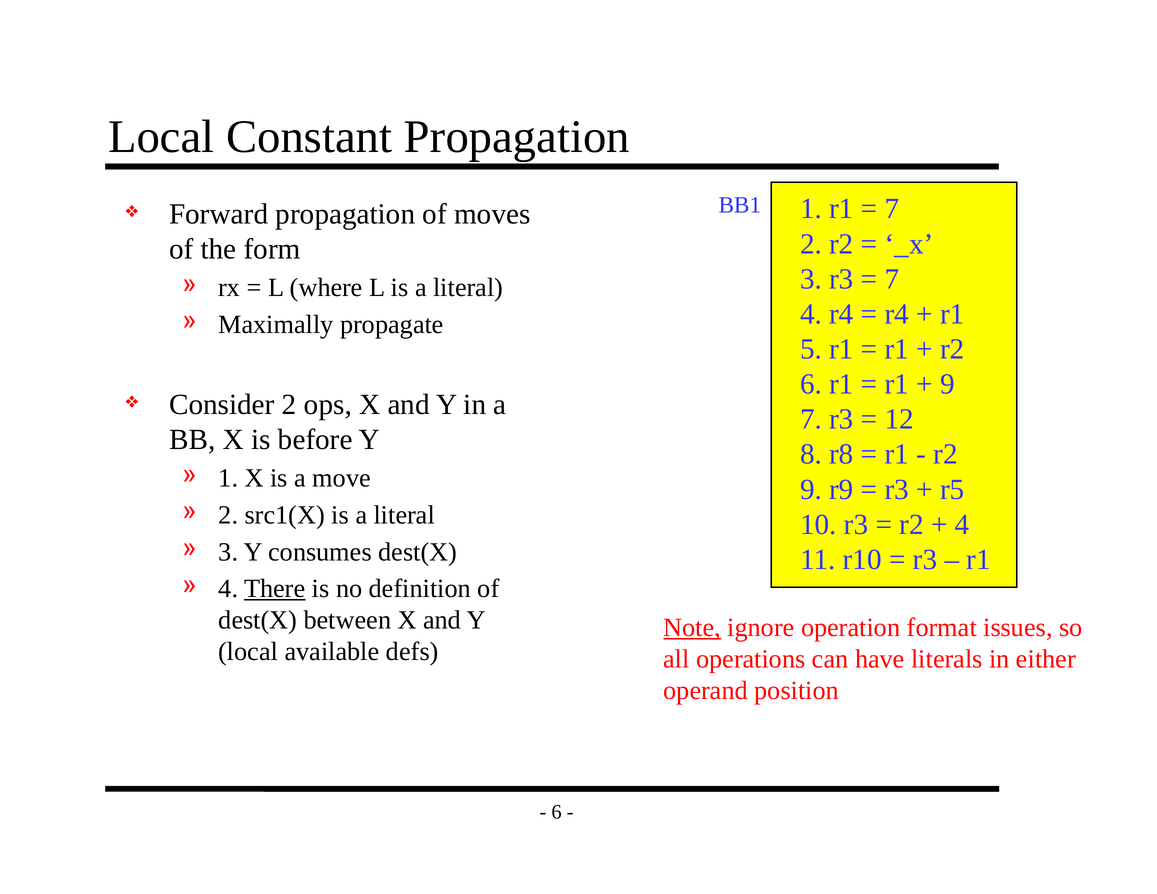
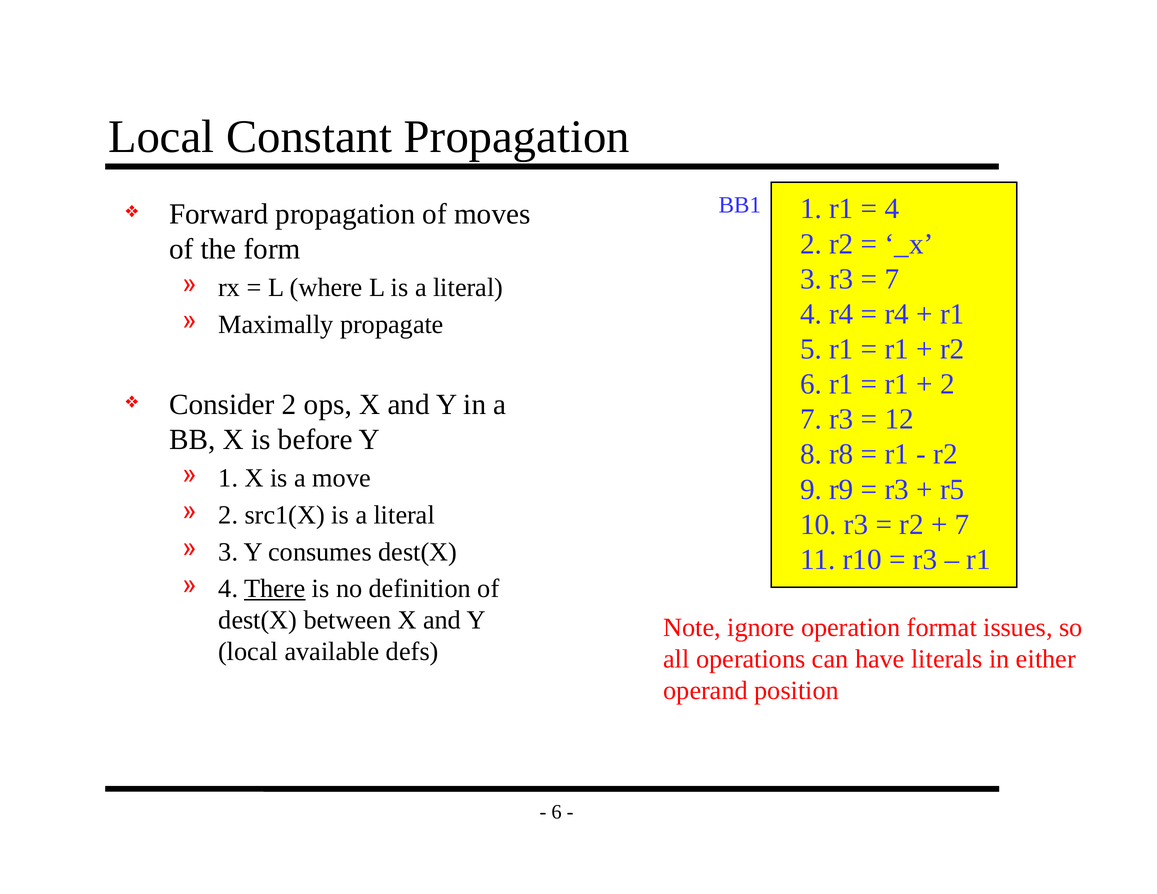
7: 7 -> 4 (892, 209)
9: 9 -> 2 (947, 384)
4: 4 -> 7 (962, 525)
Note underline: present -> none (692, 628)
